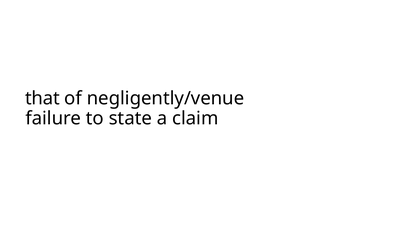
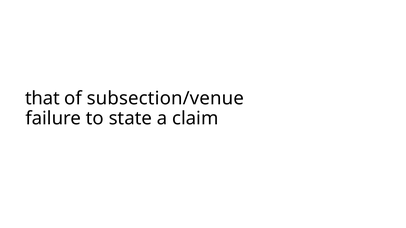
negligently/venue: negligently/venue -> subsection/venue (165, 99)
